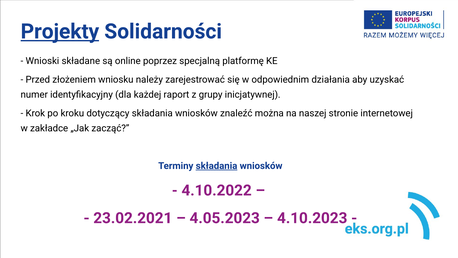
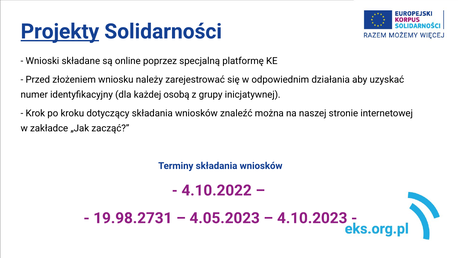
raport: raport -> osobą (176, 95)
składania underline: present -> none (217, 166)
23.02.2021: 23.02.2021 -> 19.98.2731 (133, 218)
